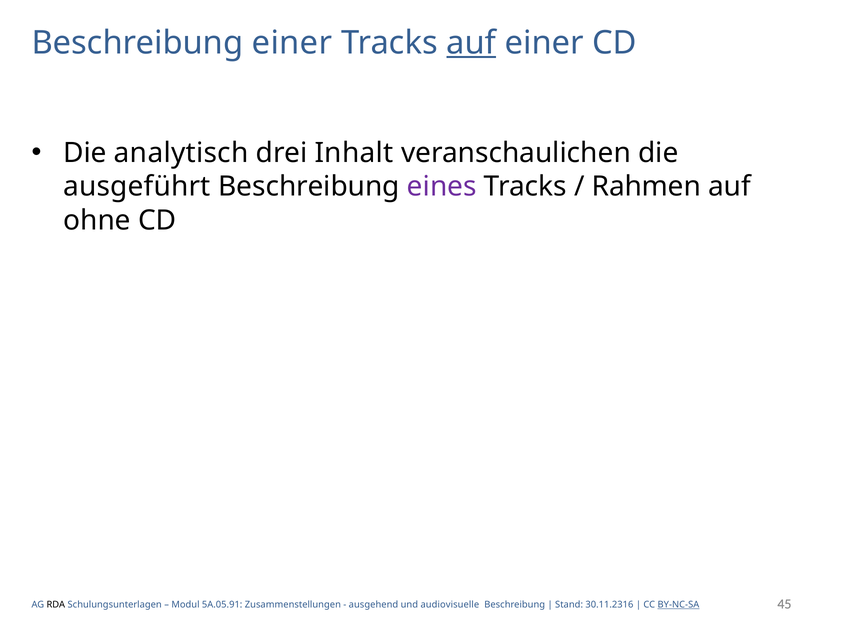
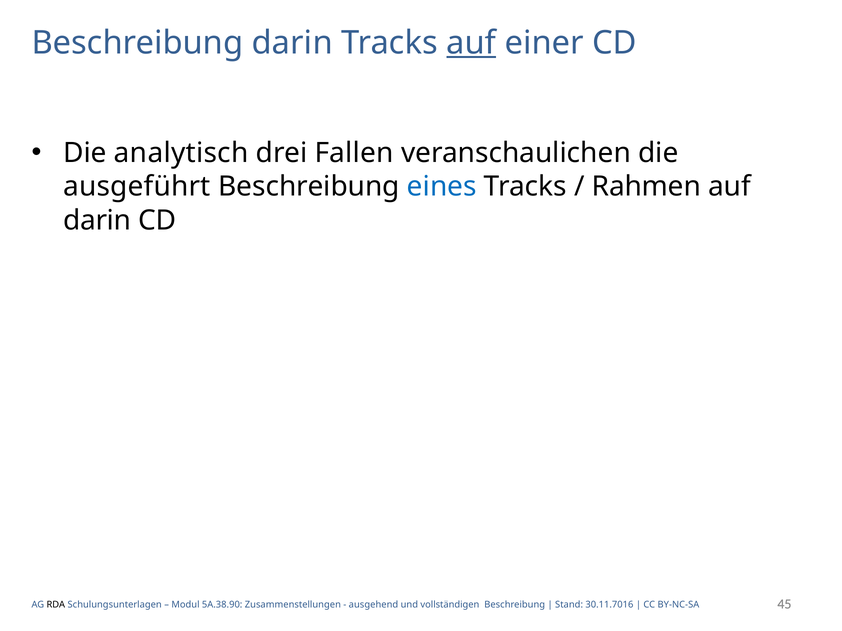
Beschreibung einer: einer -> darin (292, 43)
Inhalt: Inhalt -> Fallen (354, 153)
eines colour: purple -> blue (442, 187)
ohne: ohne -> darin (97, 220)
5A.05.91: 5A.05.91 -> 5A.38.90 (222, 605)
audiovisuelle: audiovisuelle -> vollständigen (450, 605)
30.11.2316: 30.11.2316 -> 30.11.7016 (609, 605)
BY-NC-SA underline: present -> none (678, 605)
